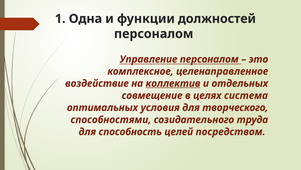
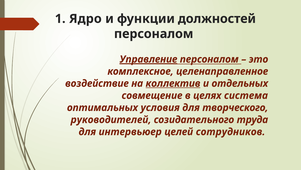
Одна: Одна -> Ядро (85, 19)
Управление underline: none -> present (148, 59)
способностями: способностями -> руководителей (111, 119)
способность: способность -> интервьюер (130, 131)
посредством: посредством -> сотрудников (231, 131)
